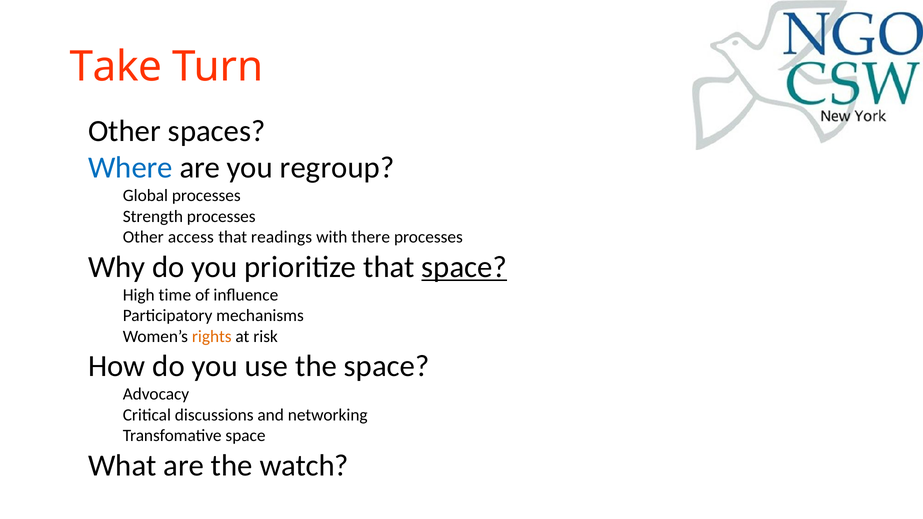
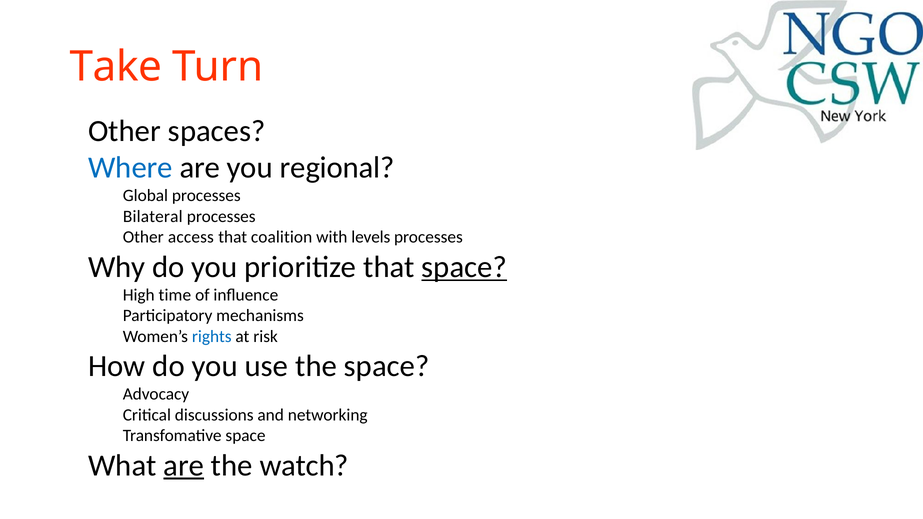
regroup: regroup -> regional (337, 168)
Strength: Strength -> Bilateral (153, 217)
readings: readings -> coalition (282, 237)
there: there -> levels (371, 237)
rights colour: orange -> blue (212, 337)
are underline: none -> present (184, 466)
